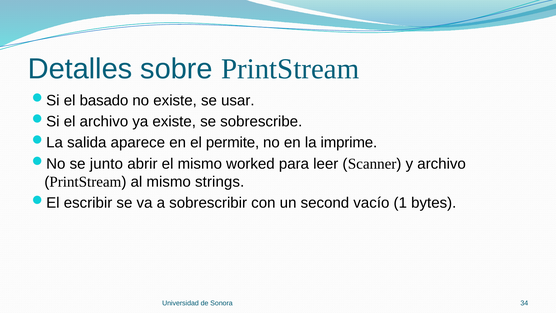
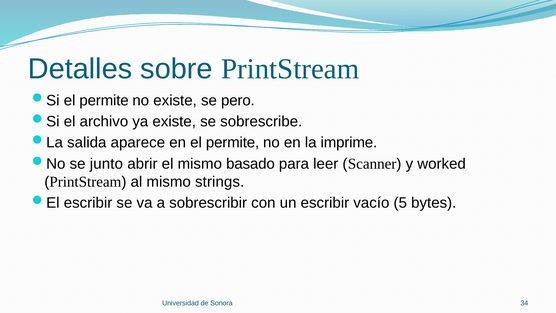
basado: basado -> permite (104, 100)
usar: usar -> pero (238, 100)
worked: worked -> basado (250, 164)
y archivo: archivo -> worked (442, 164)
un second: second -> escribir (325, 203)
1: 1 -> 5 (400, 203)
